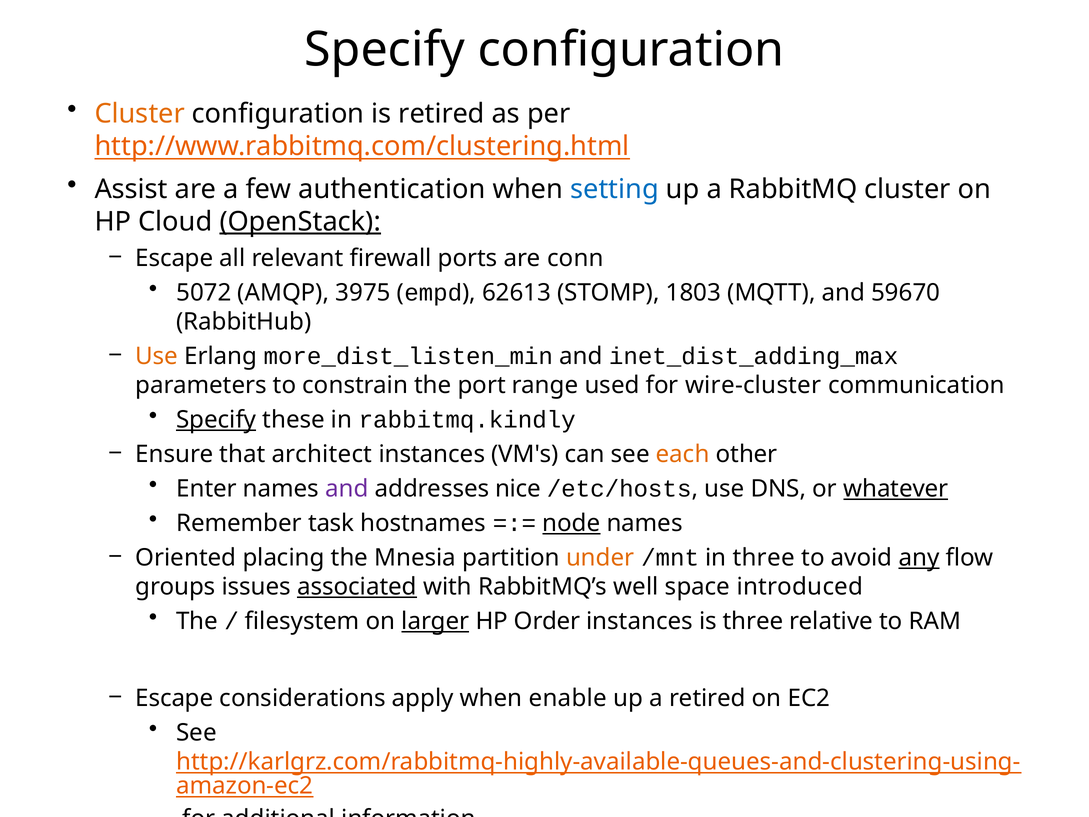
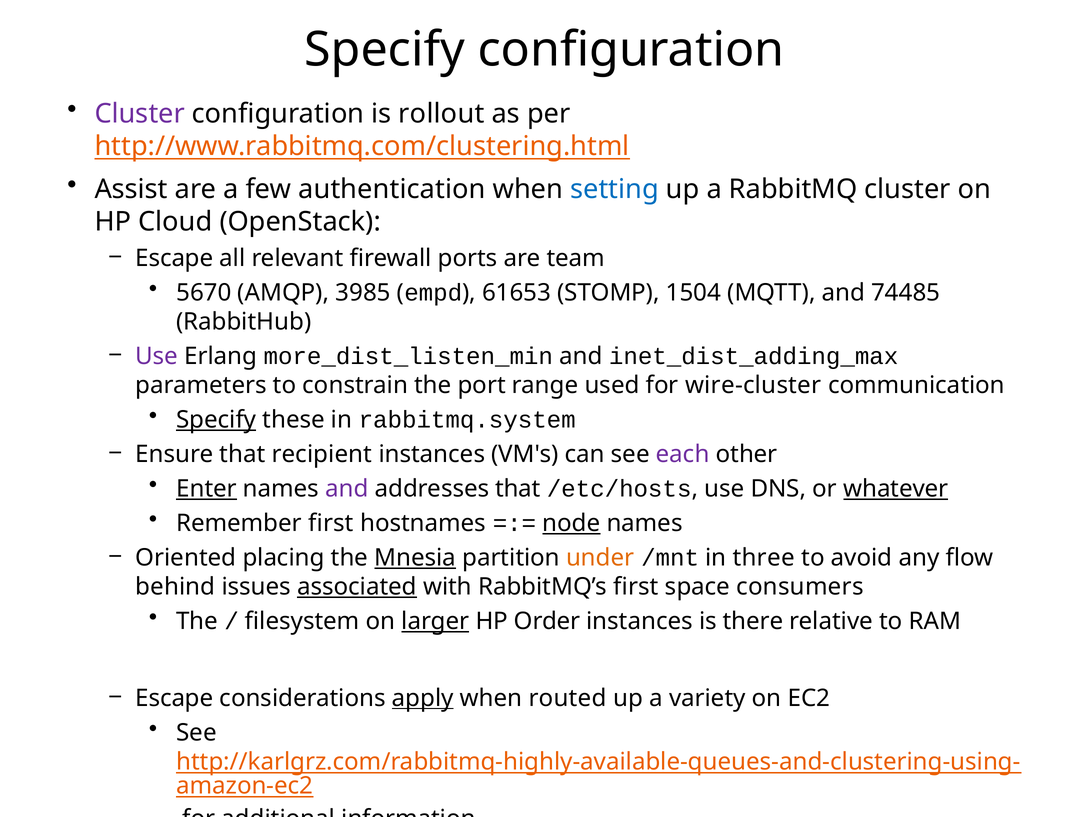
Cluster colour: orange -> purple (140, 114)
is retired: retired -> rollout (441, 114)
OpenStack underline: present -> none (300, 222)
conn: conn -> team (576, 258)
5072: 5072 -> 5670 (204, 293)
3975: 3975 -> 3985 (363, 293)
62613: 62613 -> 61653 (517, 293)
1803: 1803 -> 1504 (693, 293)
59670: 59670 -> 74485 (906, 293)
Use colour: orange -> purple (157, 356)
rabbitmq.kindly: rabbitmq.kindly -> rabbitmq.system (467, 420)
architect: architect -> recipient (322, 454)
each colour: orange -> purple (683, 454)
Enter underline: none -> present (207, 489)
addresses nice: nice -> that (518, 489)
Remember task: task -> first (331, 523)
Mnesia underline: none -> present (415, 558)
any underline: present -> none (919, 558)
groups: groups -> behind (175, 587)
RabbitMQ’s well: well -> first (636, 587)
introduced: introduced -> consumers (800, 587)
is three: three -> there (753, 621)
apply underline: none -> present (423, 698)
enable: enable -> routed (568, 698)
a retired: retired -> variety (707, 698)
